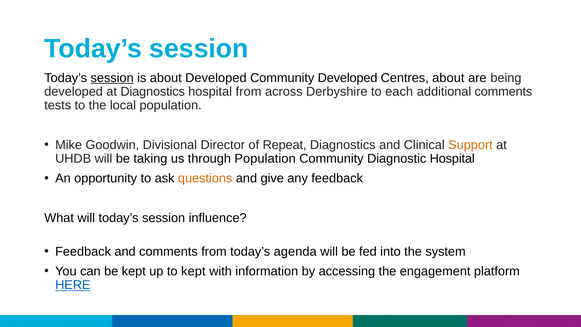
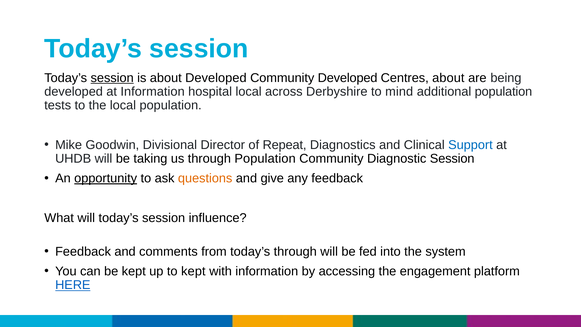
at Diagnostics: Diagnostics -> Information (153, 92)
hospital from: from -> local (249, 92)
each: each -> mind (399, 92)
additional comments: comments -> population (503, 92)
Support colour: orange -> blue (470, 145)
Diagnostic Hospital: Hospital -> Session (452, 159)
opportunity underline: none -> present (106, 178)
today’s agenda: agenda -> through (295, 251)
